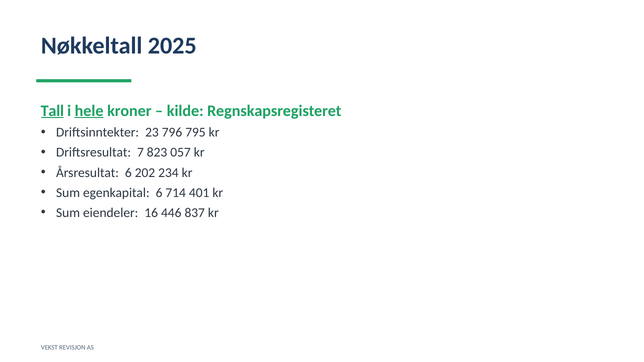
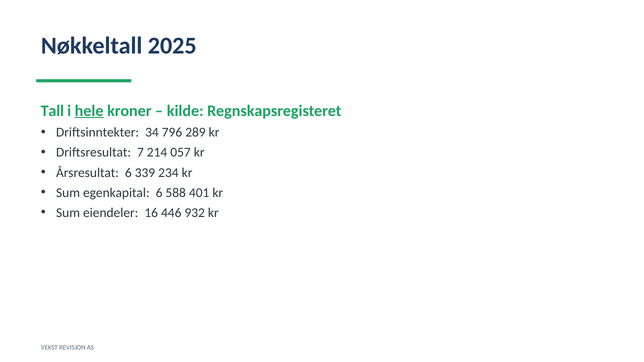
Tall underline: present -> none (52, 111)
23: 23 -> 34 (152, 132)
795: 795 -> 289 (195, 132)
823: 823 -> 214 (157, 153)
202: 202 -> 339 (145, 173)
714: 714 -> 588 (176, 193)
837: 837 -> 932 (195, 213)
